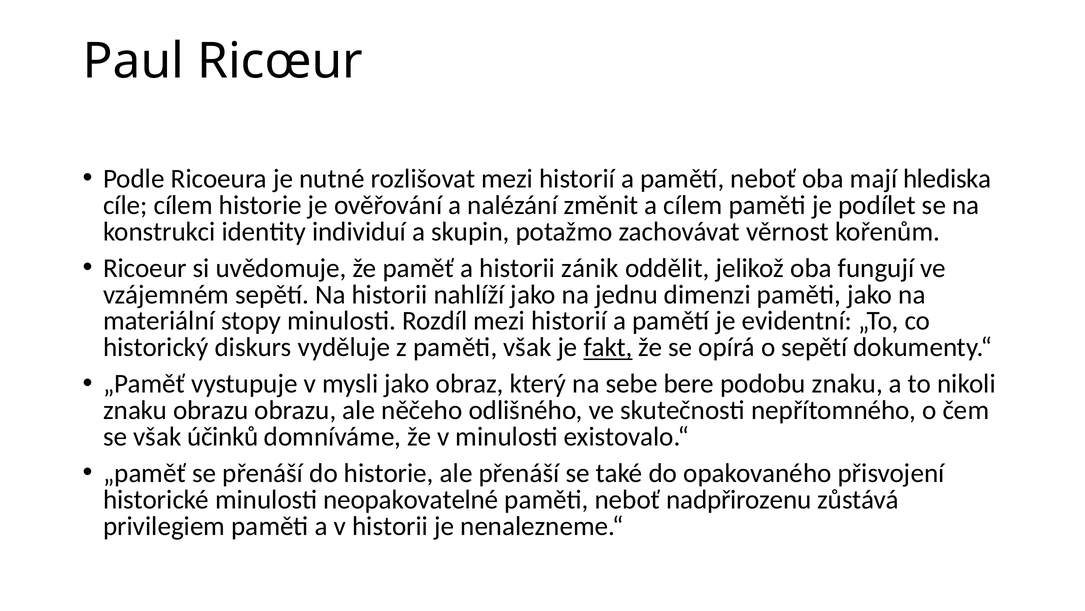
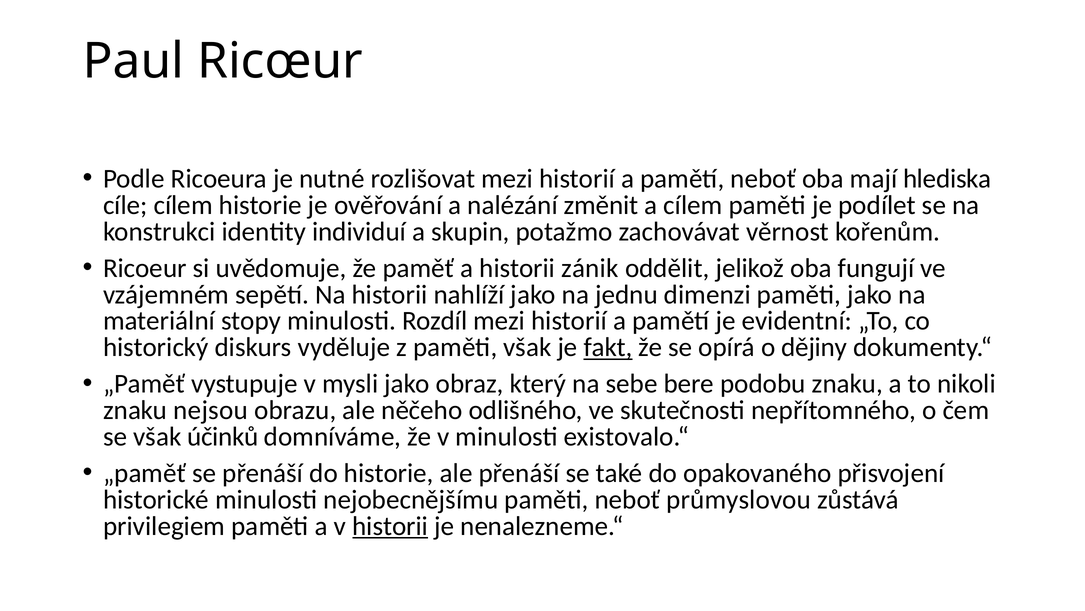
o sepětí: sepětí -> dějiny (814, 347)
znaku obrazu: obrazu -> nejsou (211, 410)
neopakovatelné: neopakovatelné -> nejobecnějšímu (411, 499)
nadpřirozenu: nadpřirozenu -> průmyslovou (739, 499)
historii underline: none -> present (390, 526)
